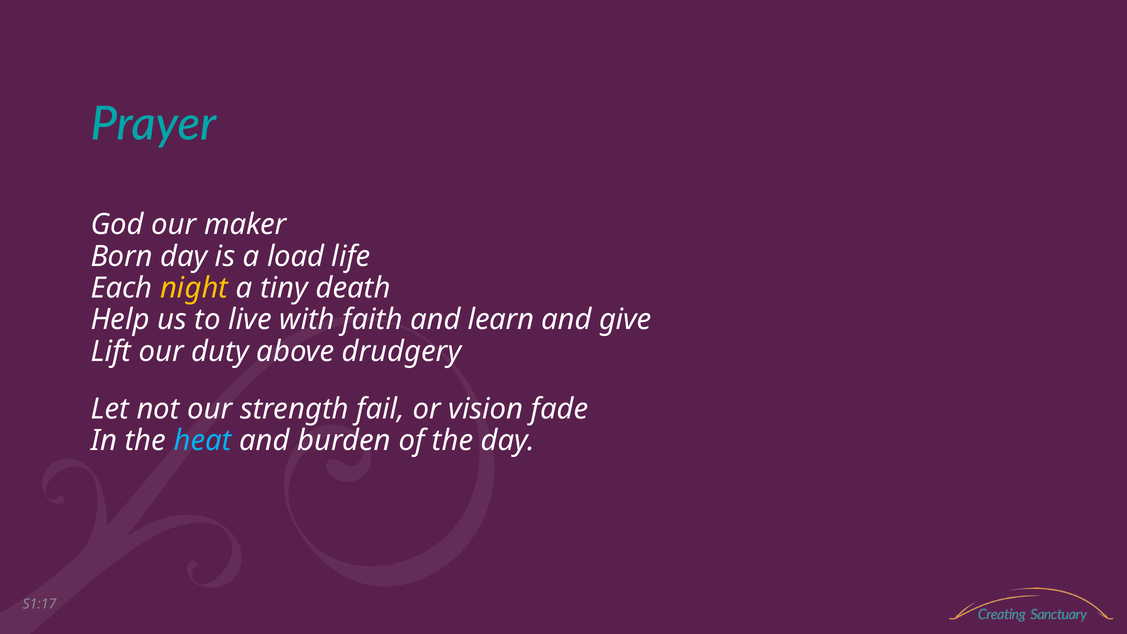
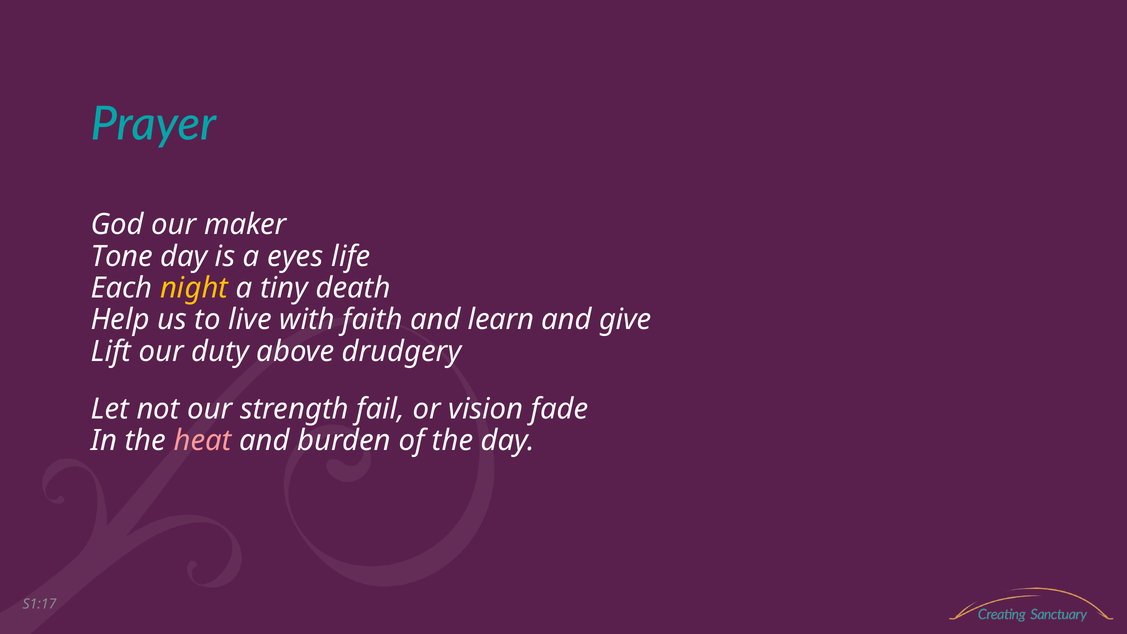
Born: Born -> Tone (122, 256)
load: load -> eyes (295, 256)
heat colour: light blue -> pink (203, 441)
